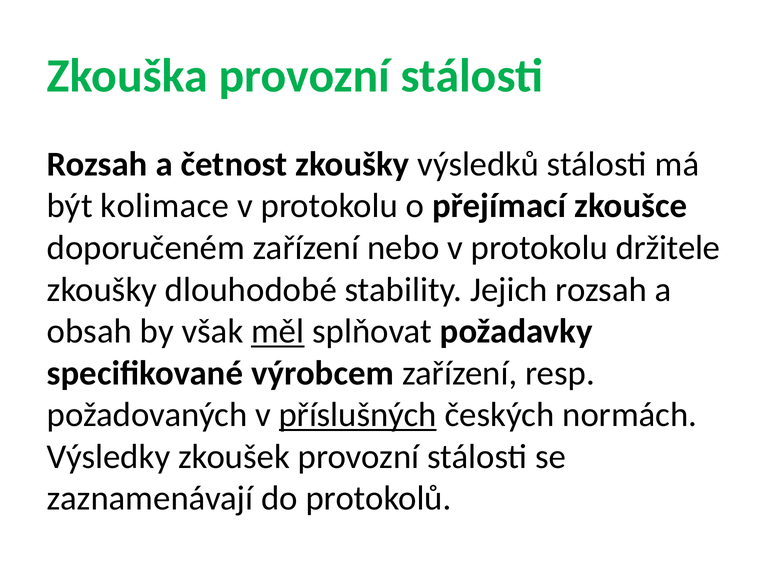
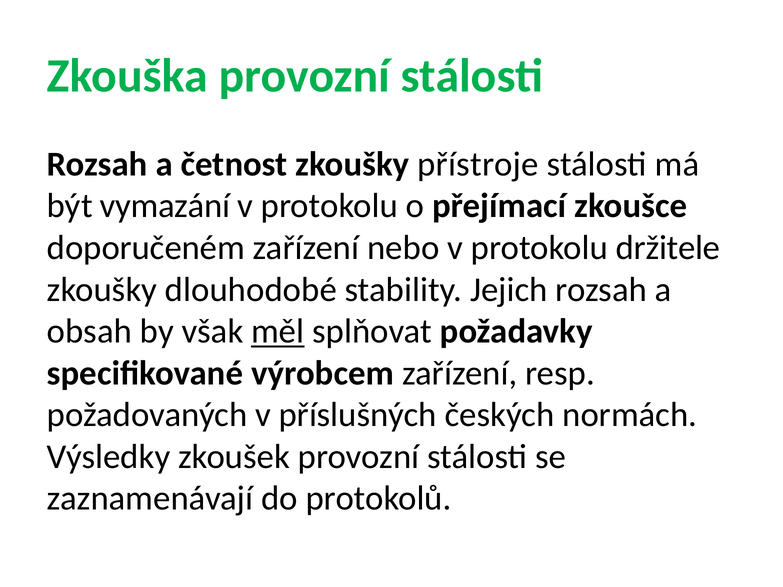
výsledků: výsledků -> přístroje (478, 164)
kolimace: kolimace -> vymazání (165, 206)
příslušných underline: present -> none (358, 415)
